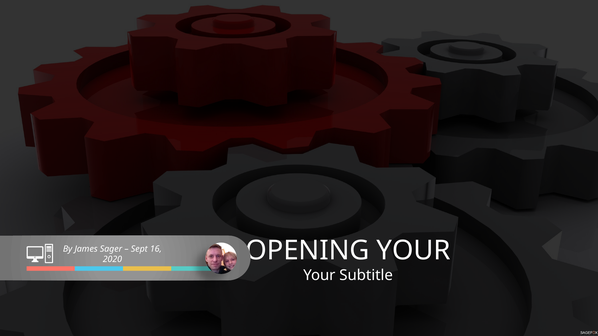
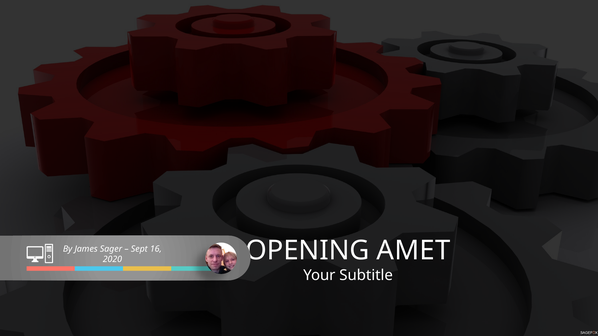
OPENING YOUR: YOUR -> AMET (413, 251)
